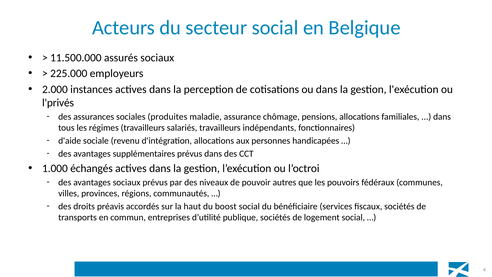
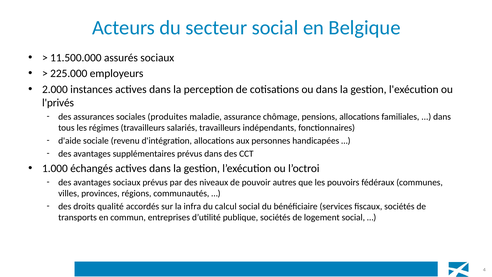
préavis: préavis -> qualité (110, 206)
haut: haut -> infra (192, 206)
boost: boost -> calcul (226, 206)
